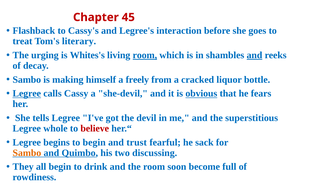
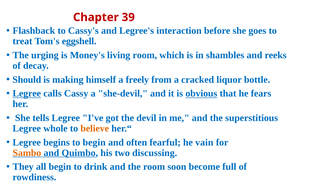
45: 45 -> 39 (128, 17)
literary: literary -> eggshell (79, 41)
Whites's: Whites's -> Money's (87, 55)
room underline: present -> none (145, 55)
and underline: present -> none (254, 55)
Sambo: Sambo -> Should (27, 80)
believe colour: red -> orange (95, 129)
trust: trust -> often (137, 143)
sack: sack -> vain (204, 143)
